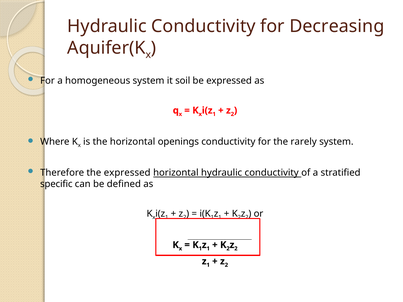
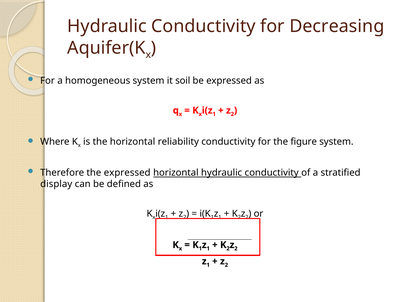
openings: openings -> reliability (178, 142)
rarely: rarely -> figure (304, 142)
specific: specific -> display (56, 184)
